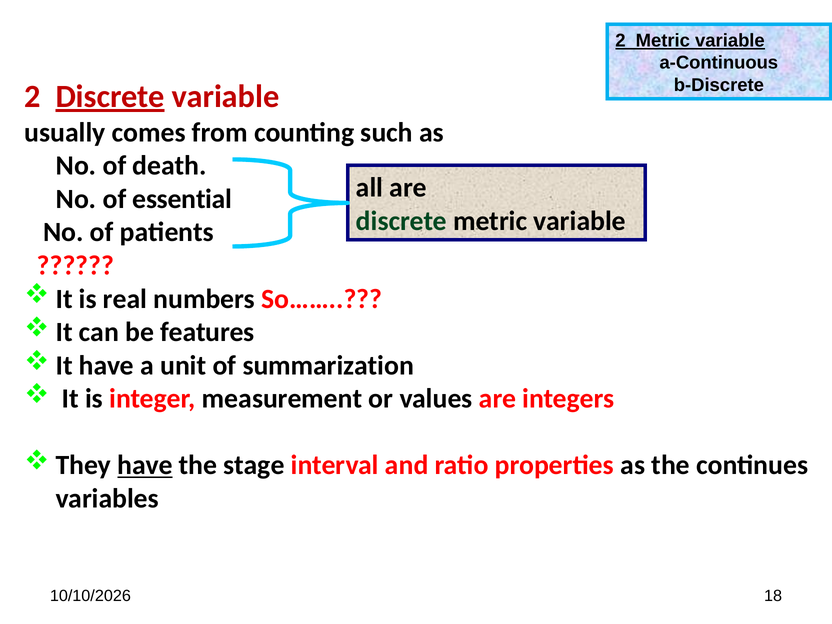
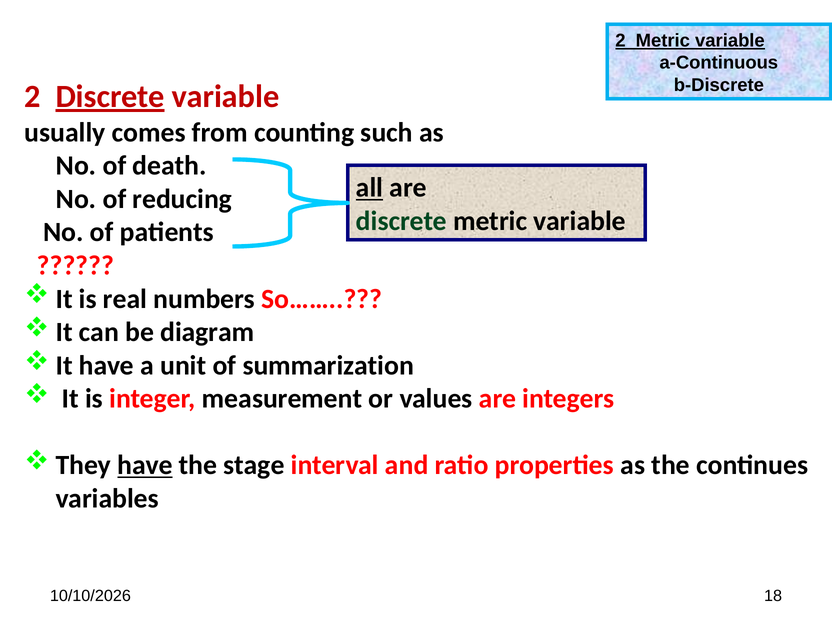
all underline: none -> present (370, 188)
essential: essential -> reducing (182, 199)
features: features -> diagram (207, 332)
